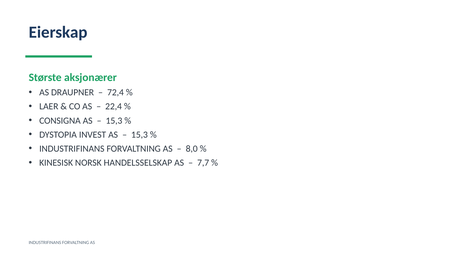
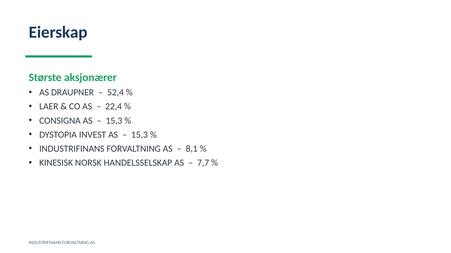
72,4: 72,4 -> 52,4 (116, 93)
8,0: 8,0 -> 8,1 (192, 149)
